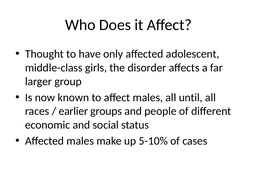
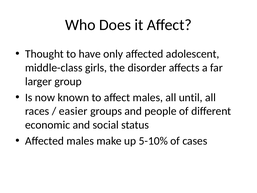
earlier: earlier -> easier (73, 111)
